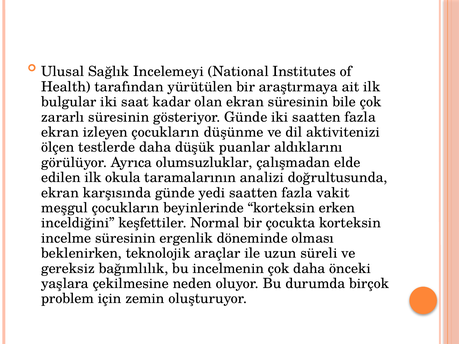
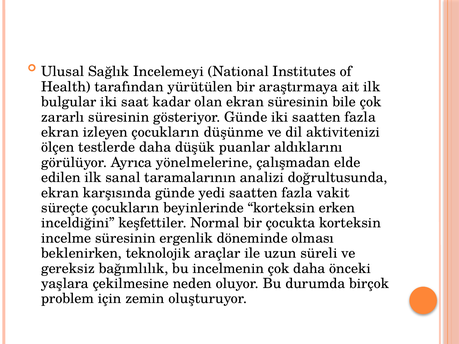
olumsuzluklar: olumsuzluklar -> yönelmelerine (204, 163)
okula: okula -> sanal (123, 178)
meşgul: meşgul -> süreçte (65, 208)
